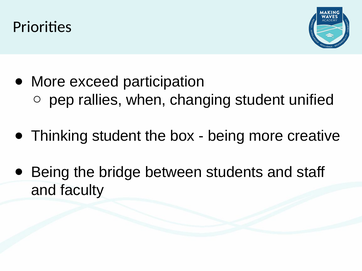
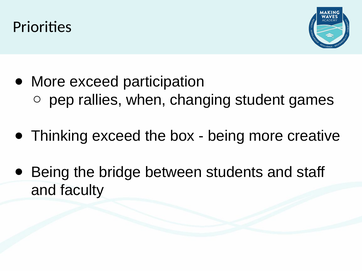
unified: unified -> games (311, 100)
Thinking student: student -> exceed (117, 136)
